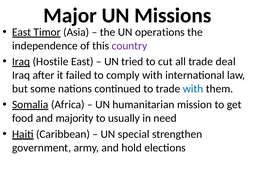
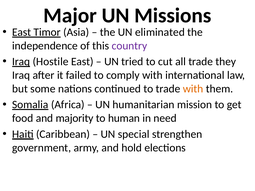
operations: operations -> eliminated (160, 32)
deal: deal -> they (226, 62)
with colour: blue -> orange (193, 89)
usually: usually -> human (124, 118)
